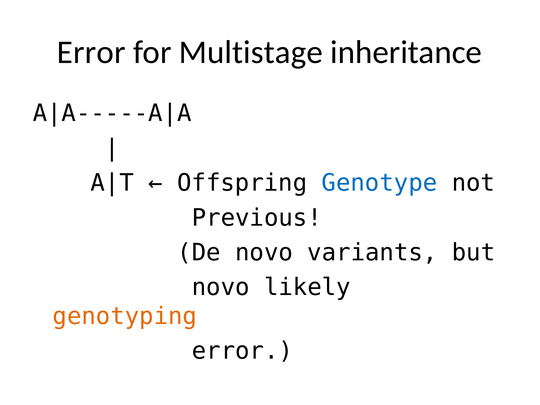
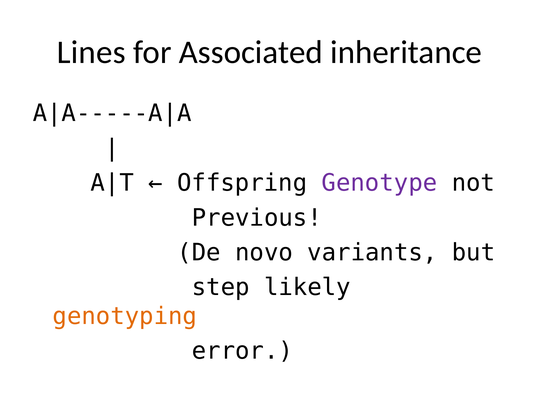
Error: Error -> Lines (91, 52)
Multistage: Multistage -> Associated (251, 52)
Genotype colour: blue -> purple (379, 183)
novo: novo -> step (221, 287)
